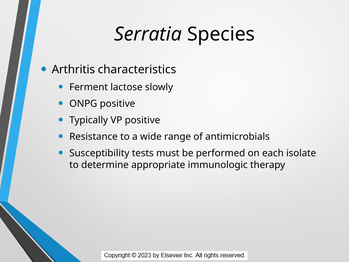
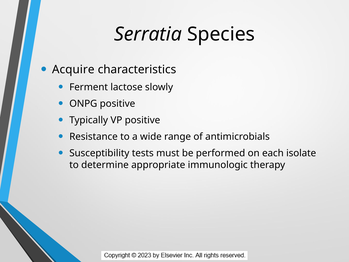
Arthritis: Arthritis -> Acquire (73, 70)
